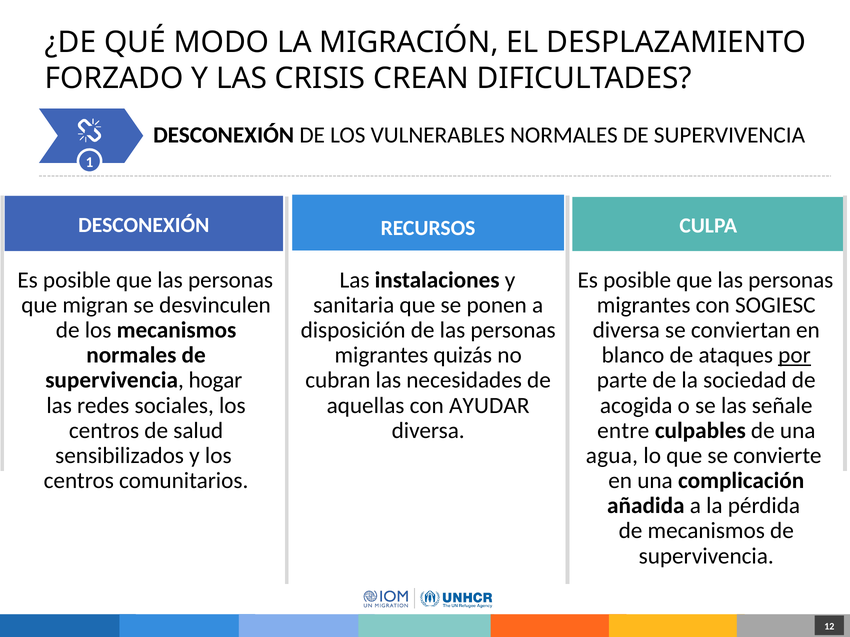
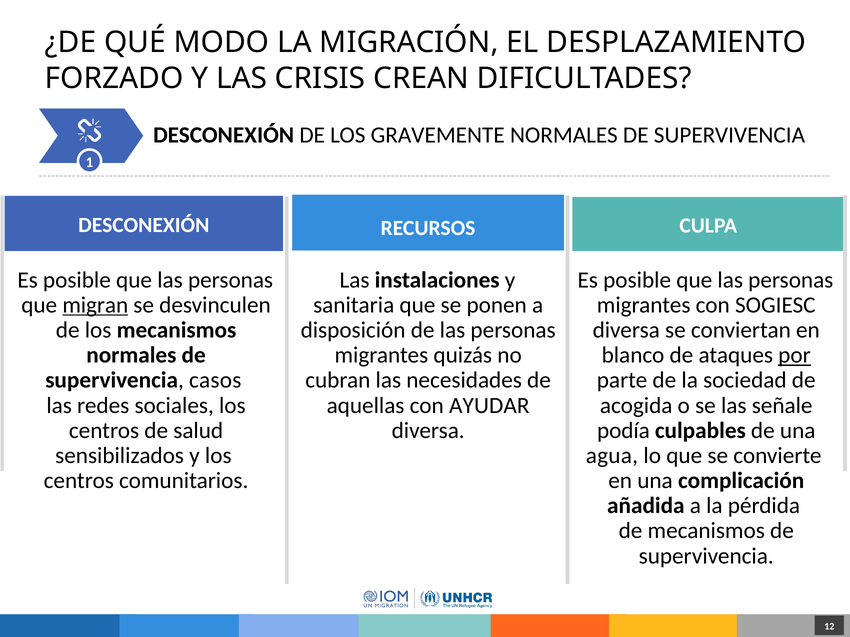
VULNERABLES: VULNERABLES -> GRAVEMENTE (438, 135)
migran underline: none -> present (95, 305)
hogar: hogar -> casos (215, 381)
entre: entre -> podía (623, 431)
